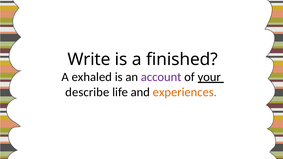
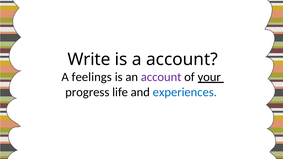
a finished: finished -> account (182, 60)
exhaled: exhaled -> feelings (92, 77)
describe: describe -> progress (87, 92)
experiences colour: orange -> blue (185, 92)
